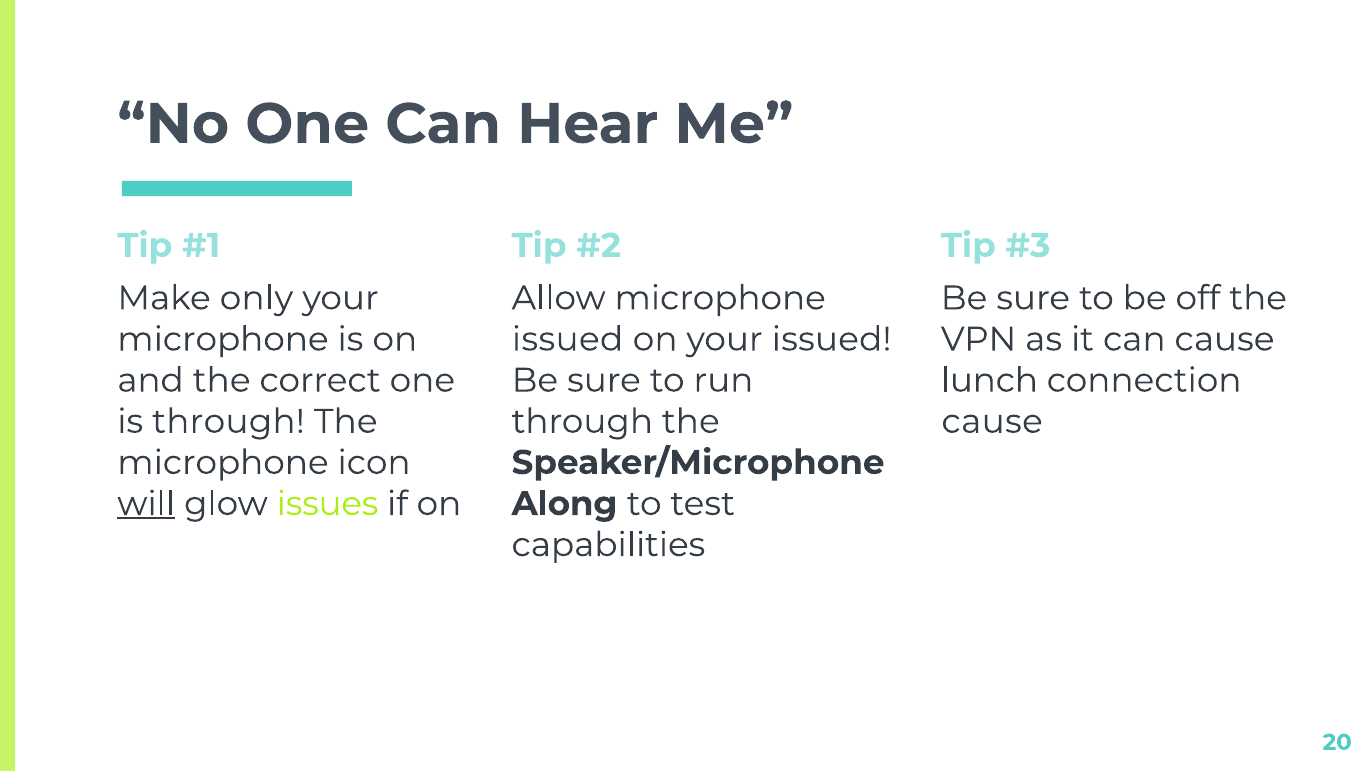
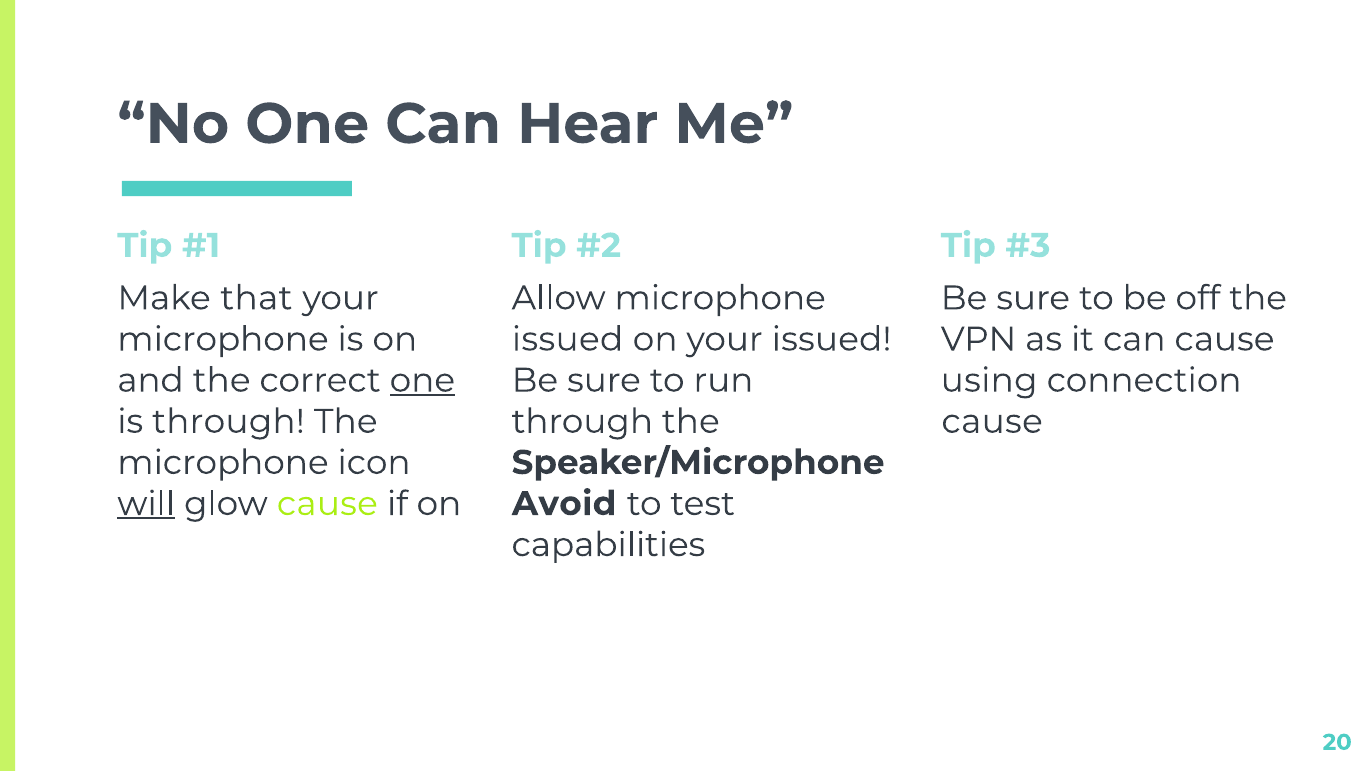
only: only -> that (256, 298)
one underline: none -> present (422, 380)
lunch: lunch -> using (989, 380)
glow issues: issues -> cause (327, 504)
Along: Along -> Avoid (564, 504)
